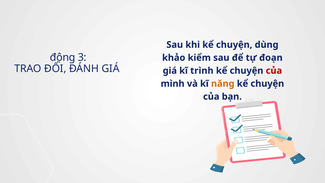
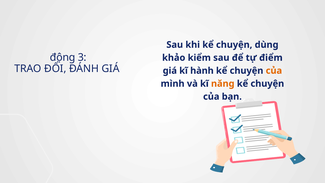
đoạn: đoạn -> điểm (271, 58)
trình: trình -> hành (202, 71)
của colour: red -> orange (274, 71)
